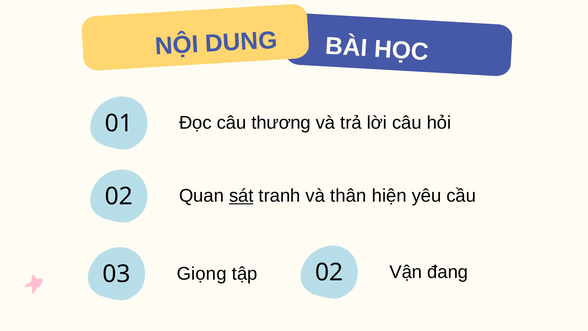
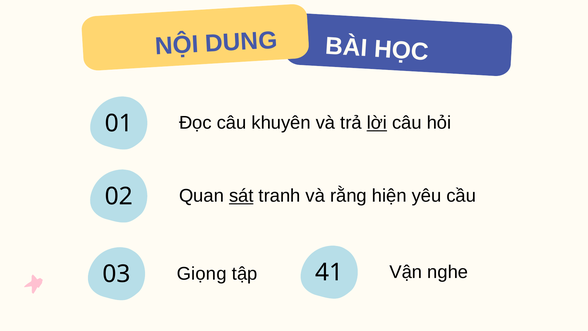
thương: thương -> khuyên (281, 123)
lời underline: none -> present (377, 123)
thân: thân -> rằng (348, 196)
tập 02: 02 -> 41 (329, 272)
đang: đang -> nghe (448, 272)
